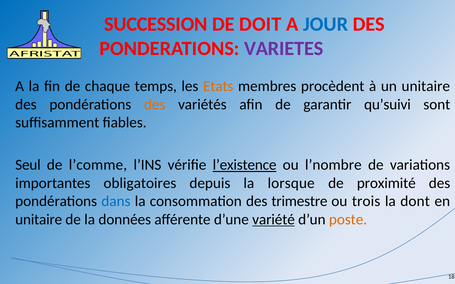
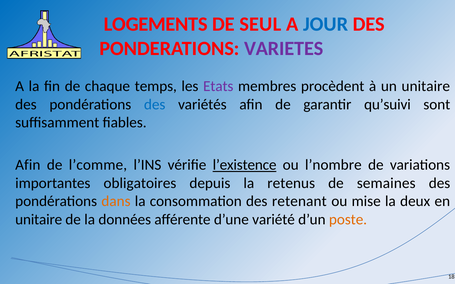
SUCCESSION: SUCCESSION -> LOGEMENTS (156, 24)
DOIT: DOIT -> SEUL (260, 24)
Etats colour: orange -> purple (218, 86)
des colour: orange -> blue (155, 104)
Seul: Seul -> Afin (28, 165)
lorsque: lorsque -> retenus (291, 183)
proximité: proximité -> semaines (386, 183)
dans colour: blue -> orange (116, 202)
trimestre: trimestre -> retenant (299, 202)
trois: trois -> mise (366, 202)
dont: dont -> deux (415, 202)
variété underline: present -> none (274, 220)
